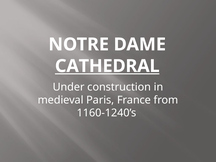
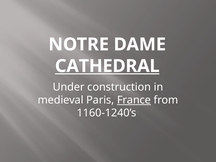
France underline: none -> present (134, 100)
